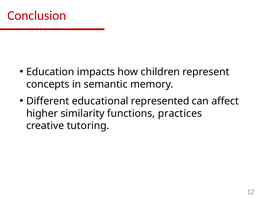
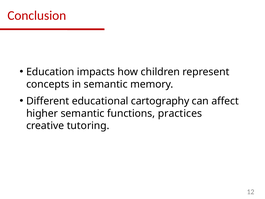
represented: represented -> cartography (160, 101)
higher similarity: similarity -> semantic (83, 113)
